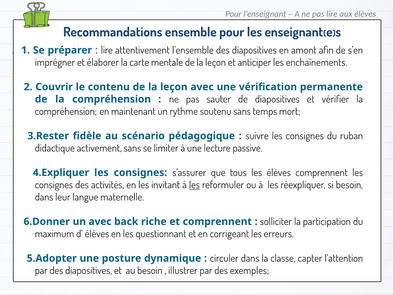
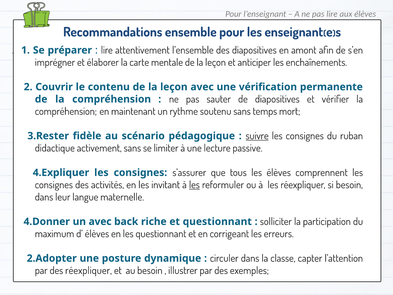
suivre underline: none -> present (257, 136)
6.Donner: 6.Donner -> 4.Donner (47, 221)
et comprennent: comprennent -> questionnant (217, 221)
5.Adopter: 5.Adopter -> 2.Adopter (52, 258)
par des diapositives: diapositives -> réexpliquer (89, 270)
